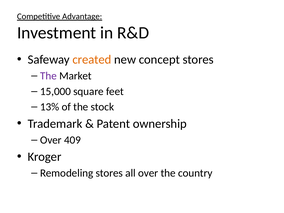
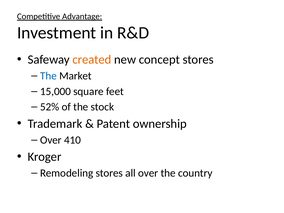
The colour: purple -> blue (48, 76)
13%: 13% -> 52% (50, 107)
409: 409 -> 410 (72, 140)
